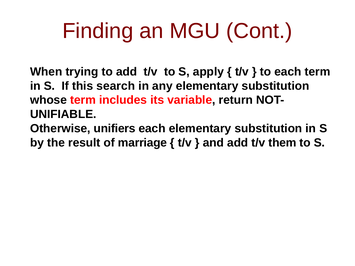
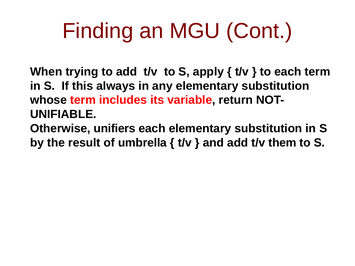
search: search -> always (116, 86)
marriage: marriage -> umbrella (142, 143)
